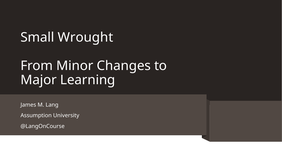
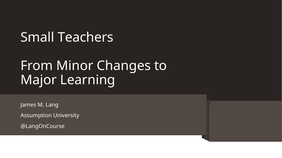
Wrought: Wrought -> Teachers (86, 37)
